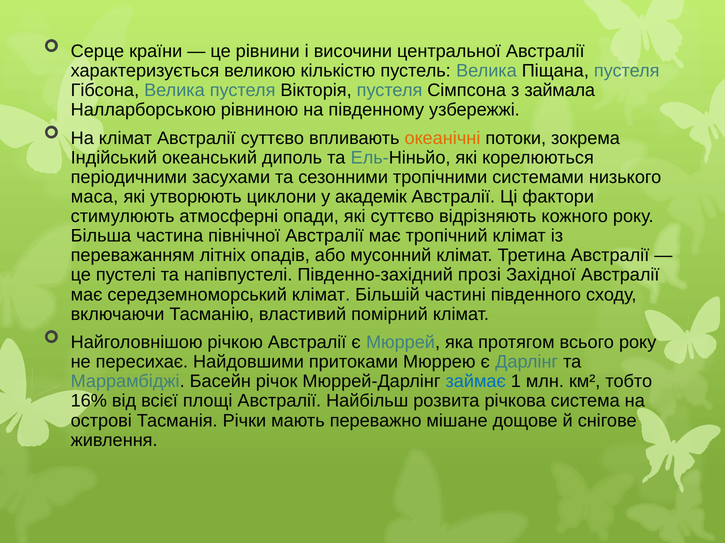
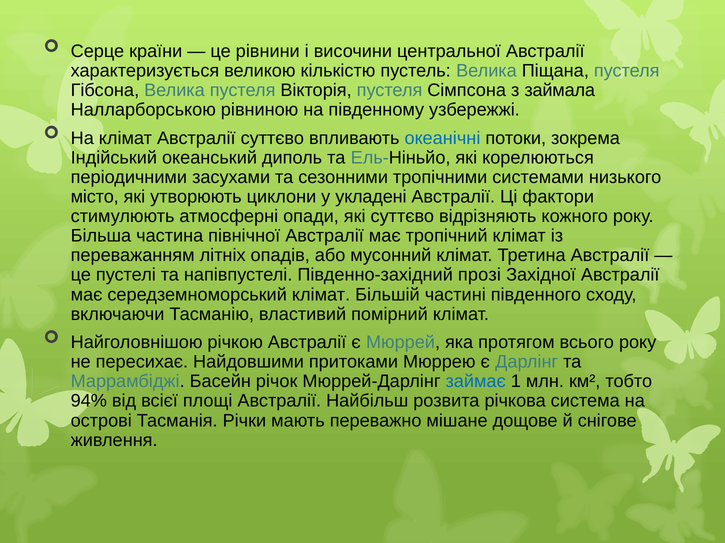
океанічні colour: orange -> blue (442, 138)
маса: маса -> місто (95, 197)
академік: академік -> укладені (371, 197)
16%: 16% -> 94% (89, 402)
